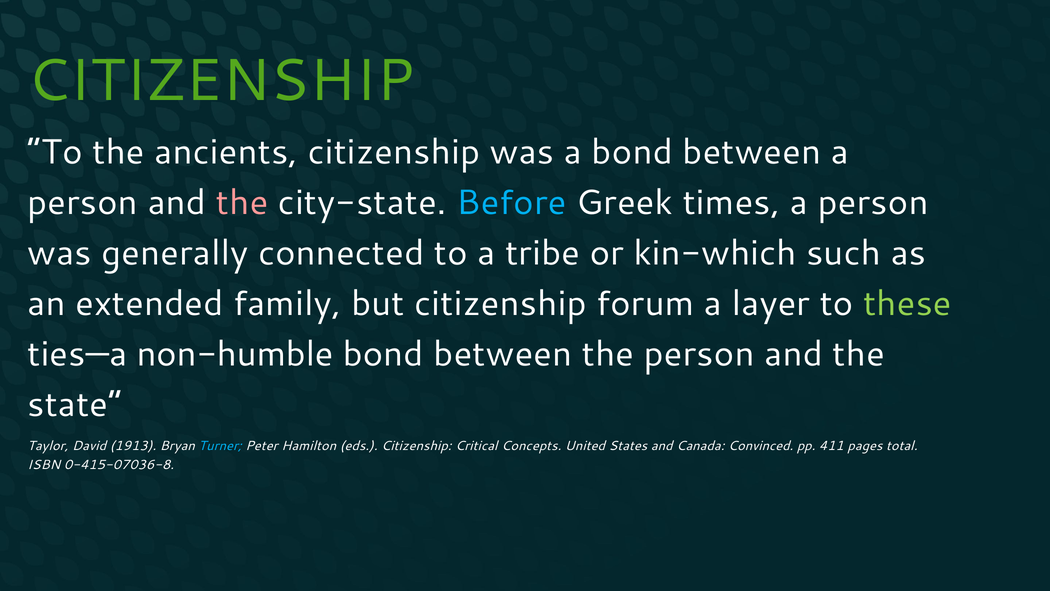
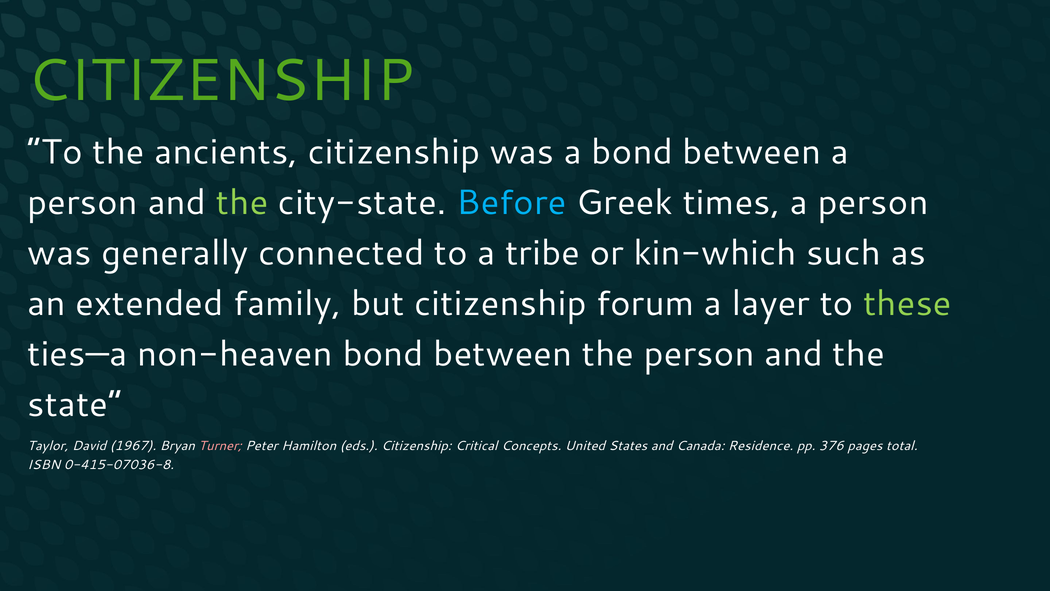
the colour: pink -> light green (242, 203)
non-humble: non-humble -> non-heaven (235, 354)
1913: 1913 -> 1967 (133, 446)
Turner colour: light blue -> pink (220, 446)
Convinced: Convinced -> Residence (761, 446)
411: 411 -> 376 (831, 446)
